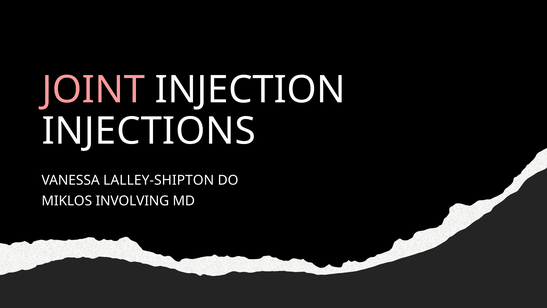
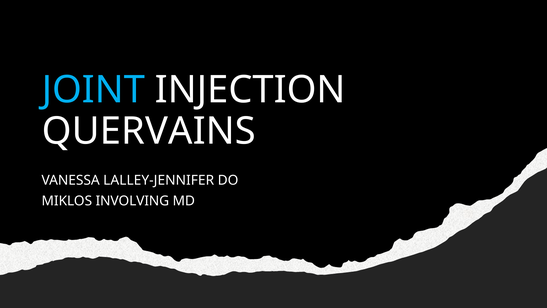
JOINT colour: pink -> light blue (93, 90)
INJECTIONS: INJECTIONS -> QUERVAINS (149, 131)
LALLEY-SHIPTON: LALLEY-SHIPTON -> LALLEY-JENNIFER (159, 180)
